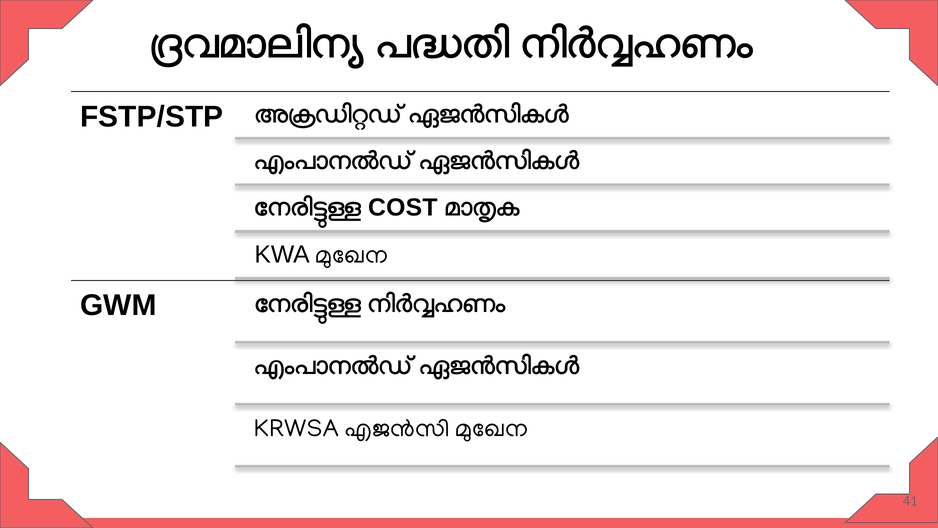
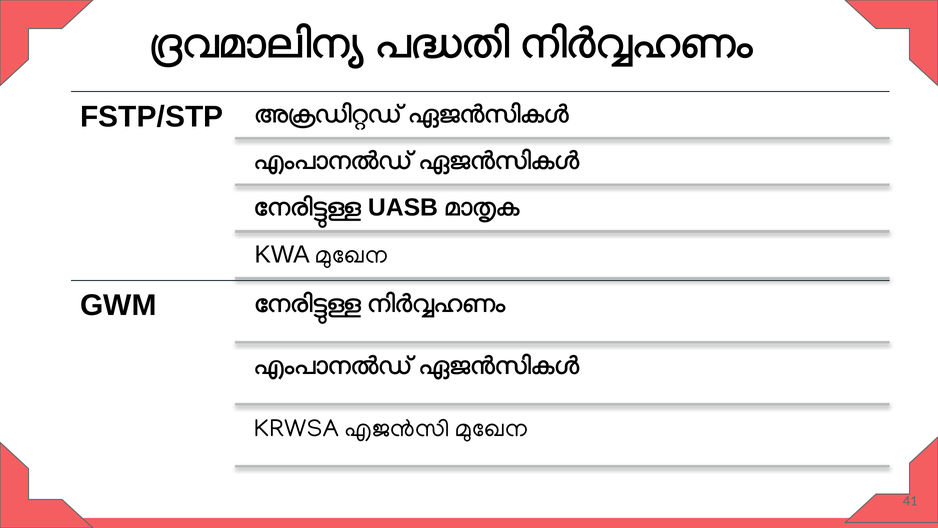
COST: COST -> UASB (403, 208)
